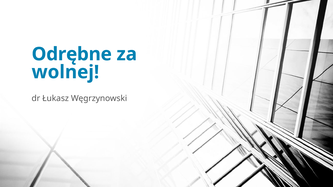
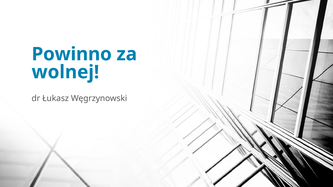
Odrębne: Odrębne -> Powinno (72, 54)
